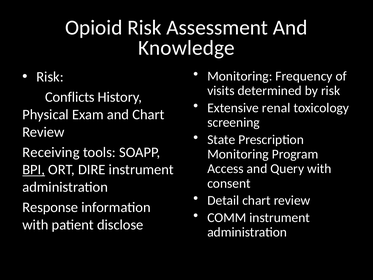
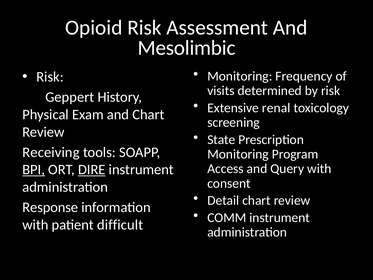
Knowledge: Knowledge -> Mesolimbic (187, 48)
Conflicts: Conflicts -> Geppert (70, 97)
DIRE underline: none -> present (92, 170)
disclose: disclose -> difficult (120, 225)
